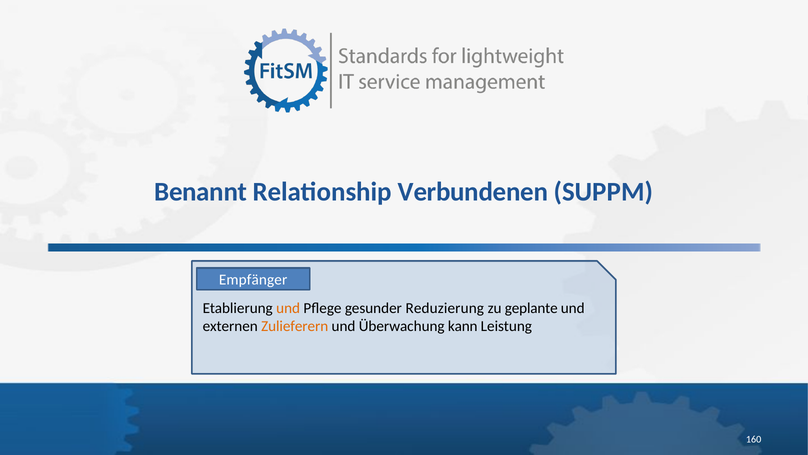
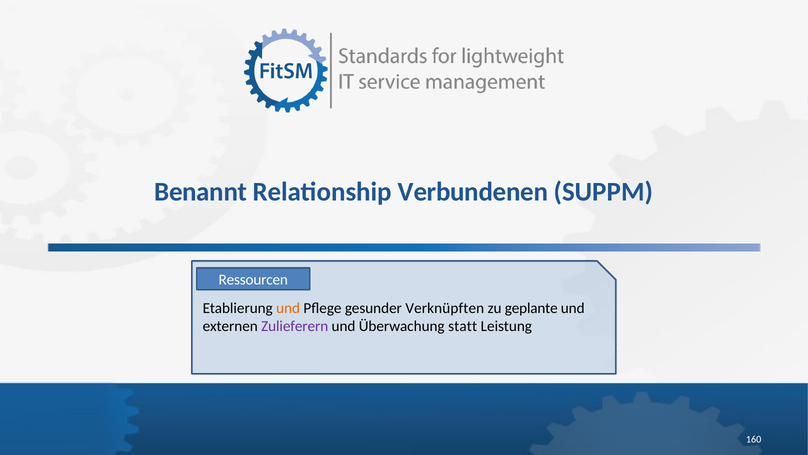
Empfänger: Empfänger -> Ressourcen (253, 280)
Reduzierung: Reduzierung -> Verknüpften (445, 308)
Zulieferern colour: orange -> purple (295, 326)
kann: kann -> statt (463, 326)
